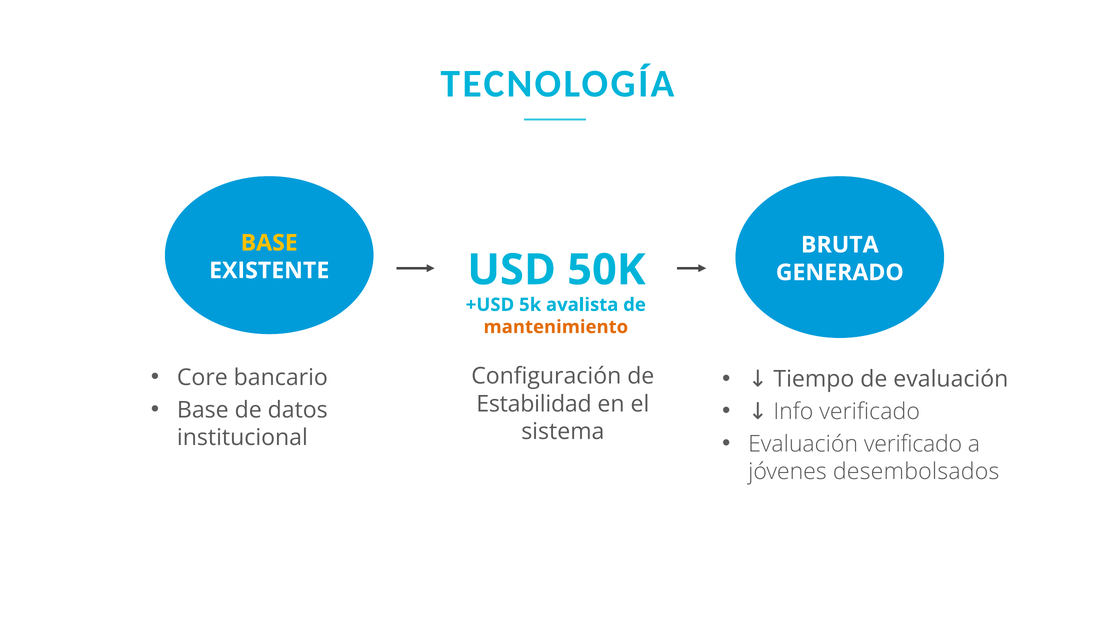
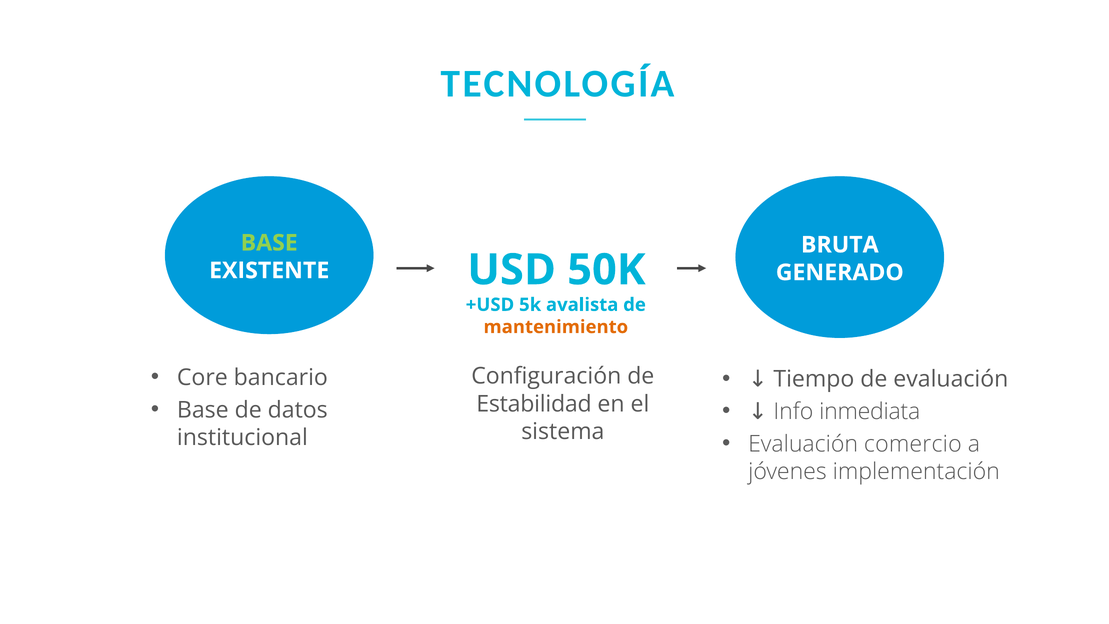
BASE colour: yellow -> light green (269, 243)
Info verificado: verificado -> inmediata (870, 412)
Evaluación verificado: verificado -> comercio (913, 444)
desembolsados: desembolsados -> implementación (916, 472)
